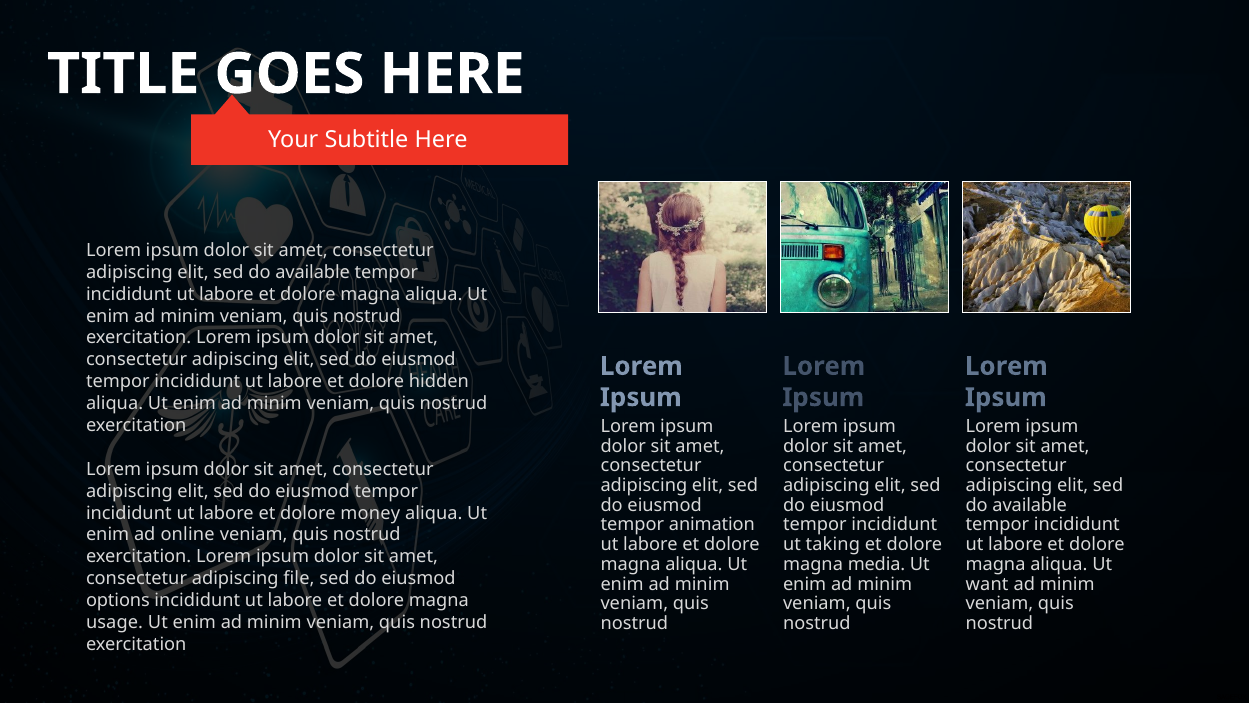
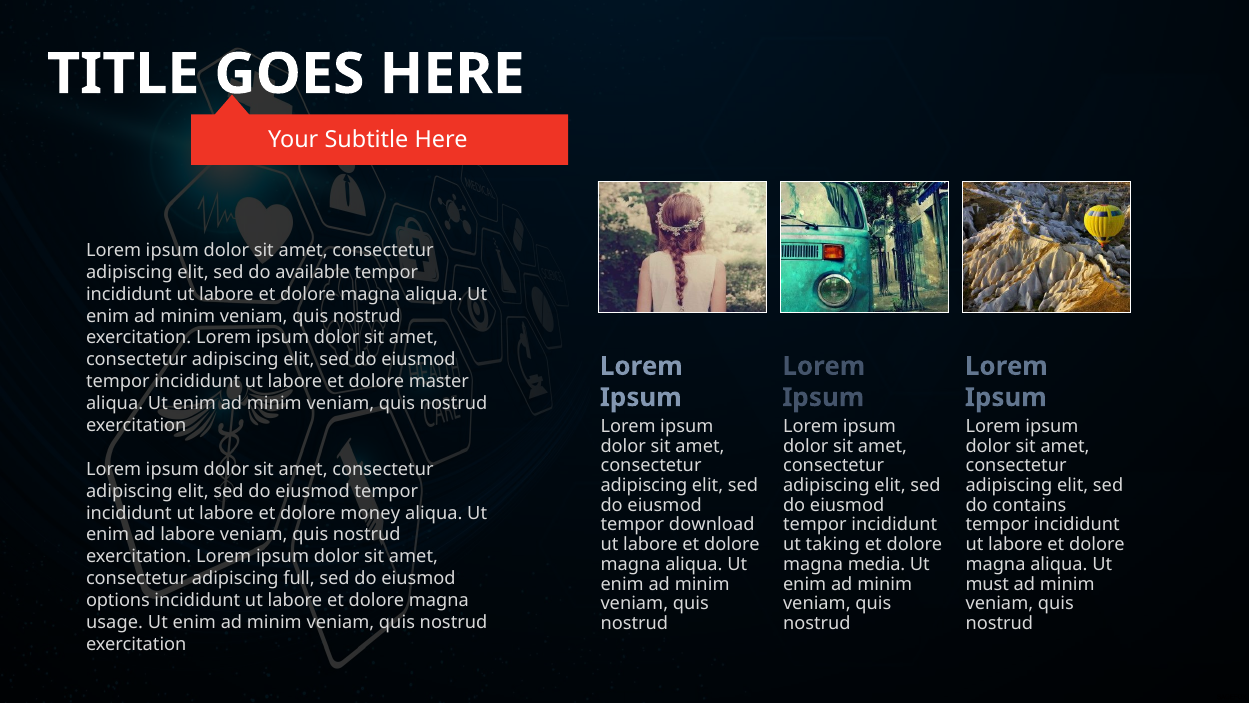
hidden: hidden -> master (439, 381)
available: available -> contains (1030, 505)
animation: animation -> download (712, 525)
ad online: online -> labore (188, 535)
file: file -> full (299, 578)
want: want -> must (987, 584)
